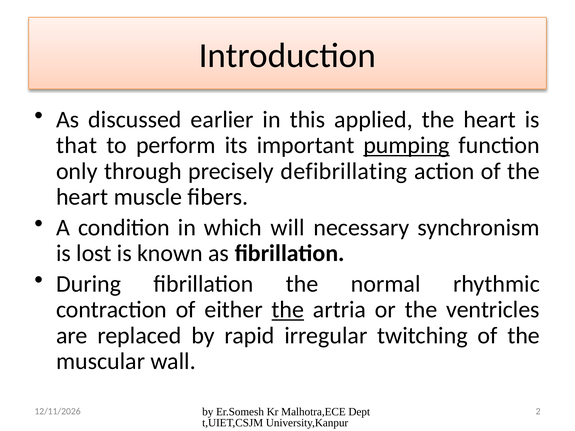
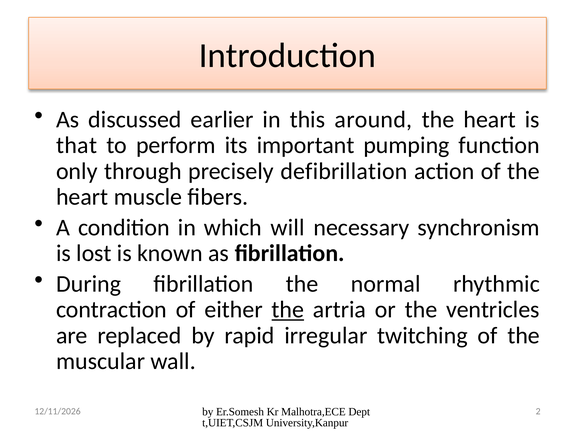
applied: applied -> around (373, 120)
pumping underline: present -> none (406, 145)
defibrillating: defibrillating -> defibrillation (344, 171)
